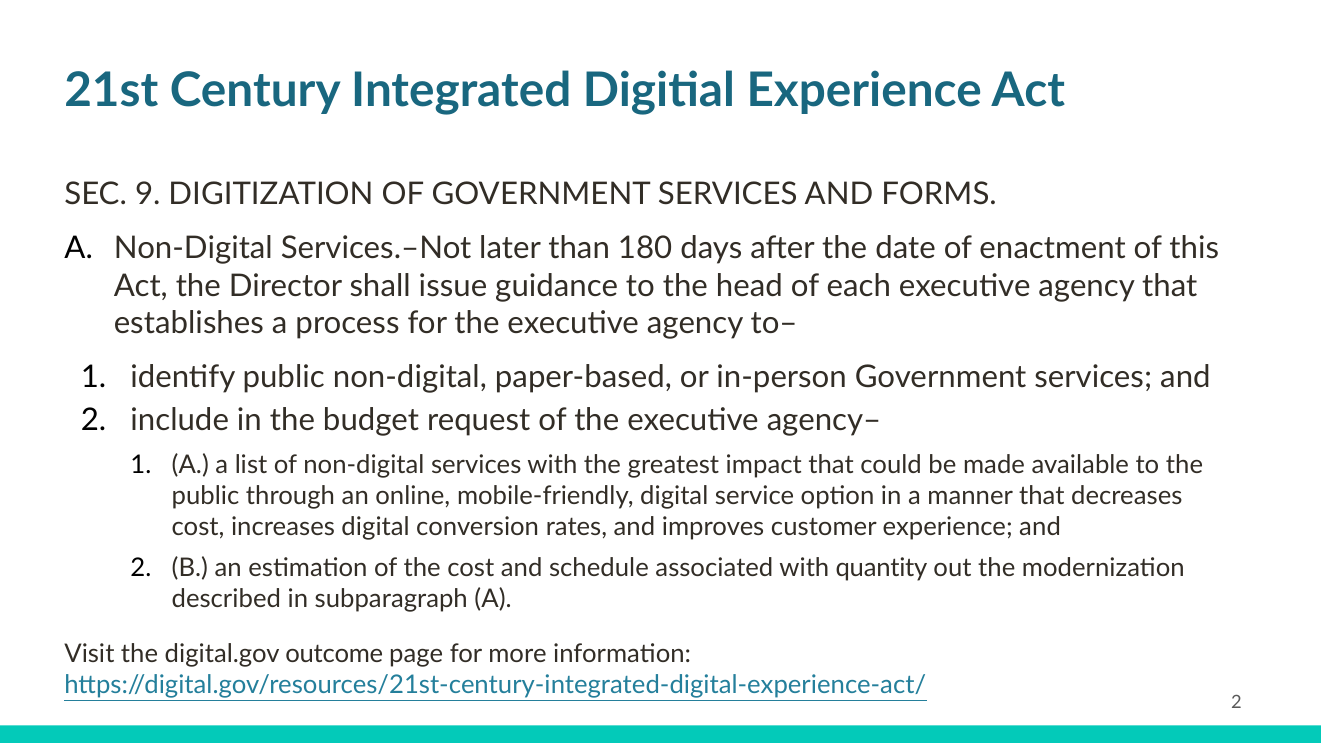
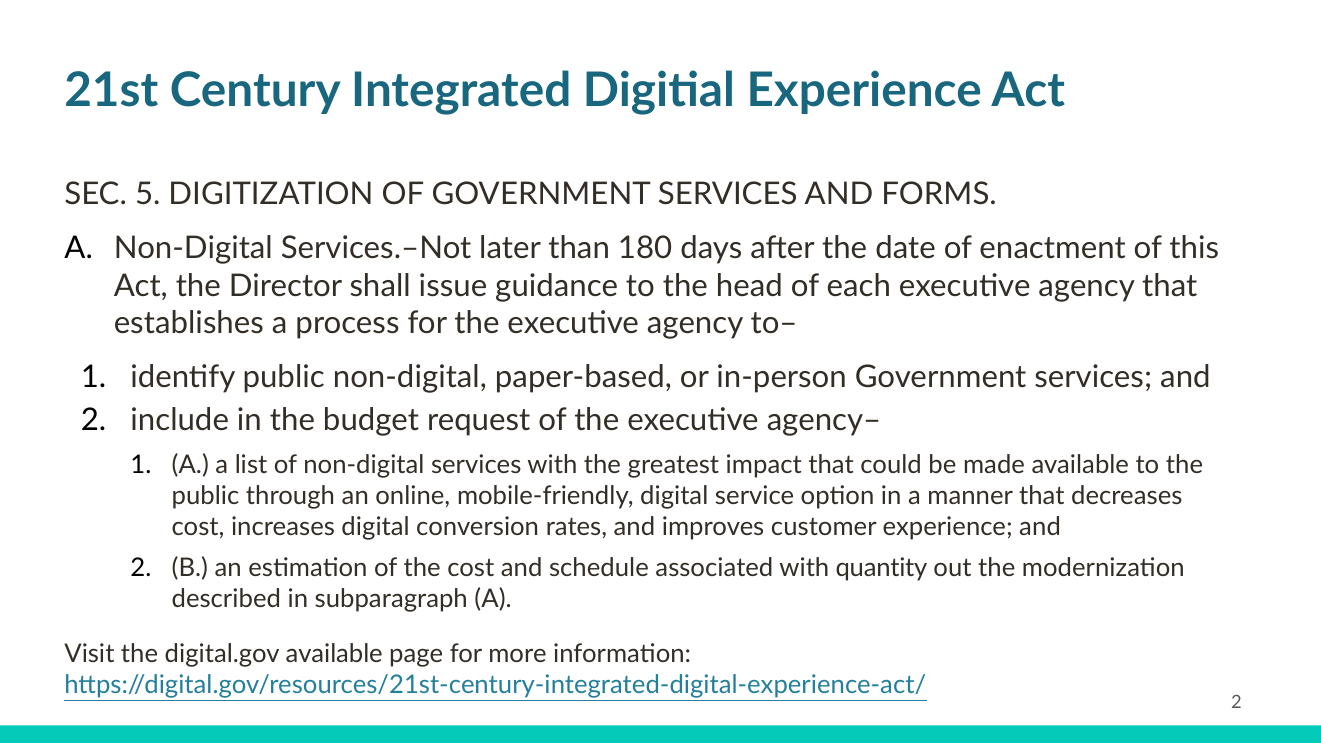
9: 9 -> 5 (148, 194)
digital.gov outcome: outcome -> available (334, 654)
